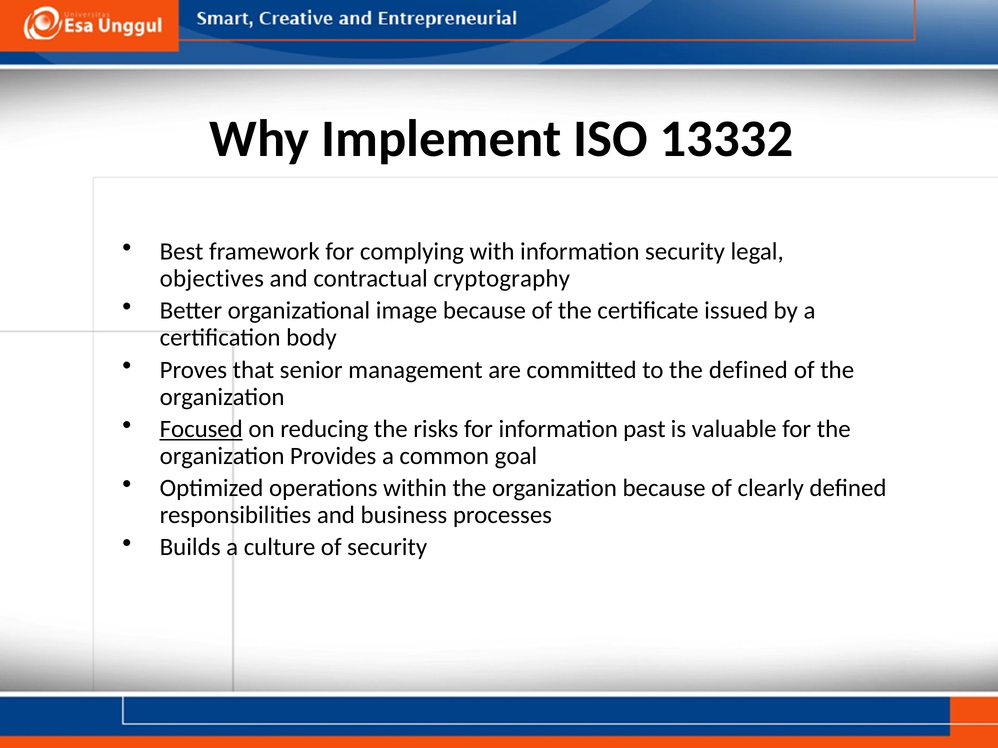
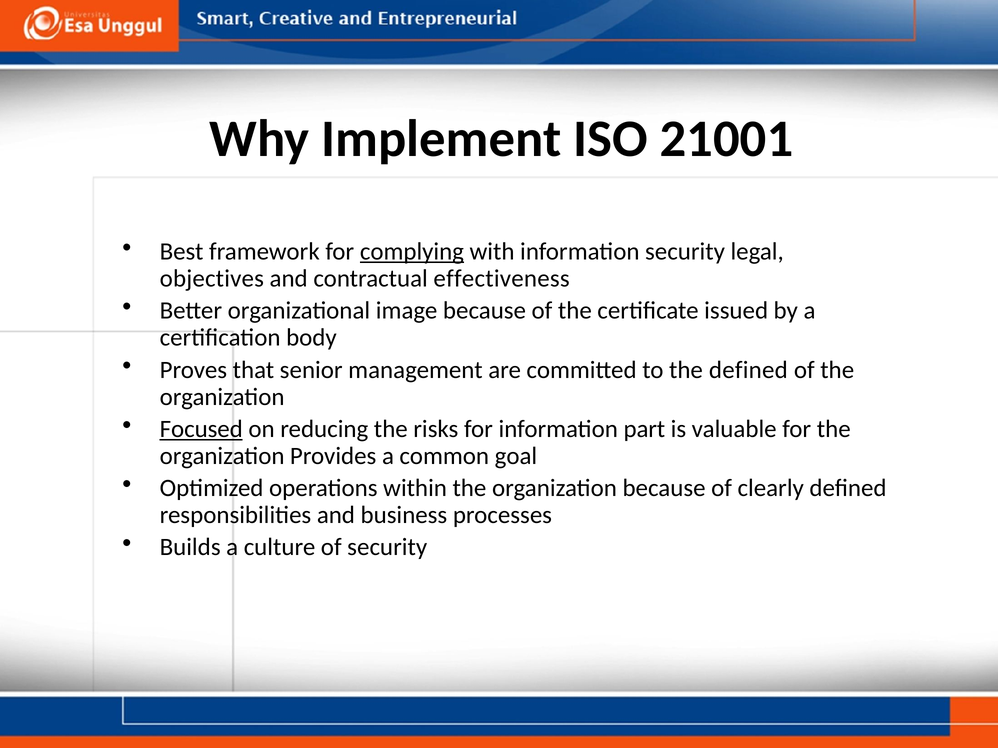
13332: 13332 -> 21001 (726, 139)
complying underline: none -> present (412, 252)
cryptography: cryptography -> effectiveness (502, 279)
past: past -> part (644, 429)
